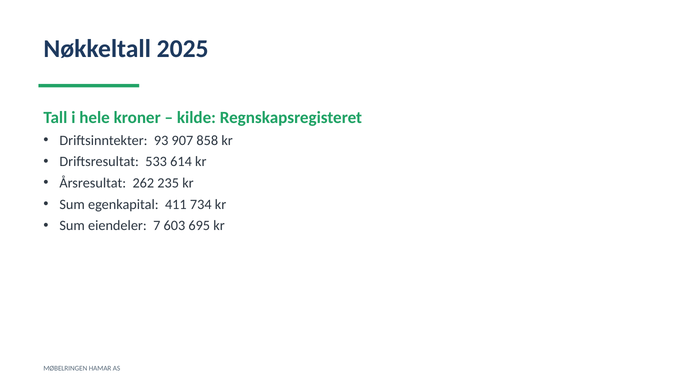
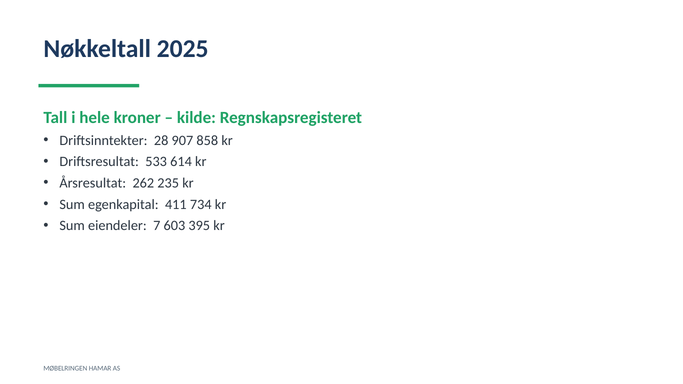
93: 93 -> 28 (161, 140)
695: 695 -> 395 (199, 226)
